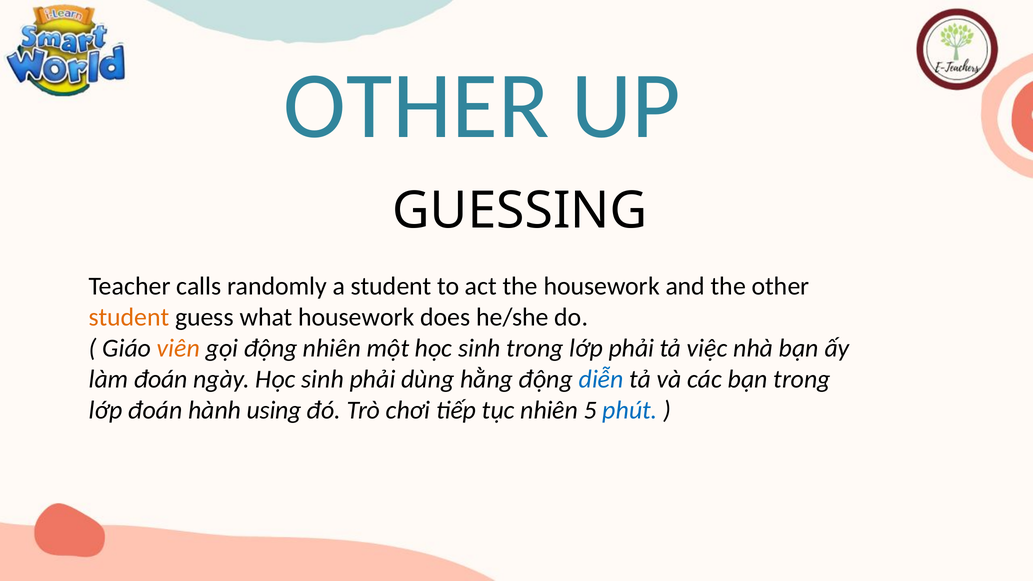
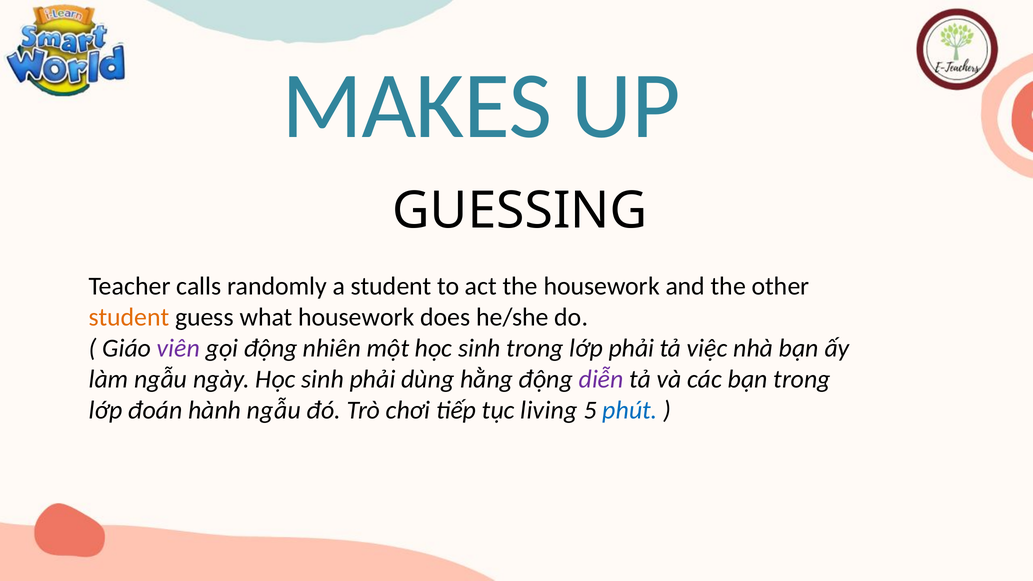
OTHER: OTHER -> MAKES (417, 106)
viên colour: orange -> purple (178, 348)
làm đoán: đoán -> ngẫu (161, 379)
diễn colour: blue -> purple (601, 379)
hành using: using -> ngẫu (274, 410)
tục nhiên: nhiên -> living (549, 410)
